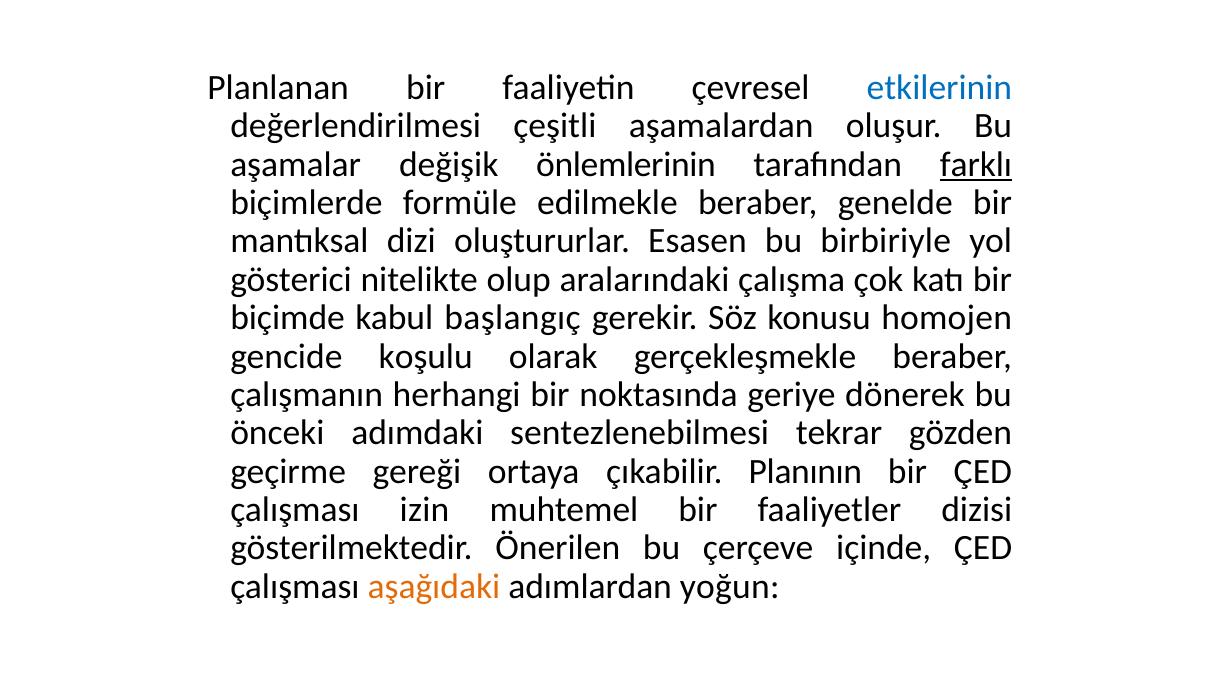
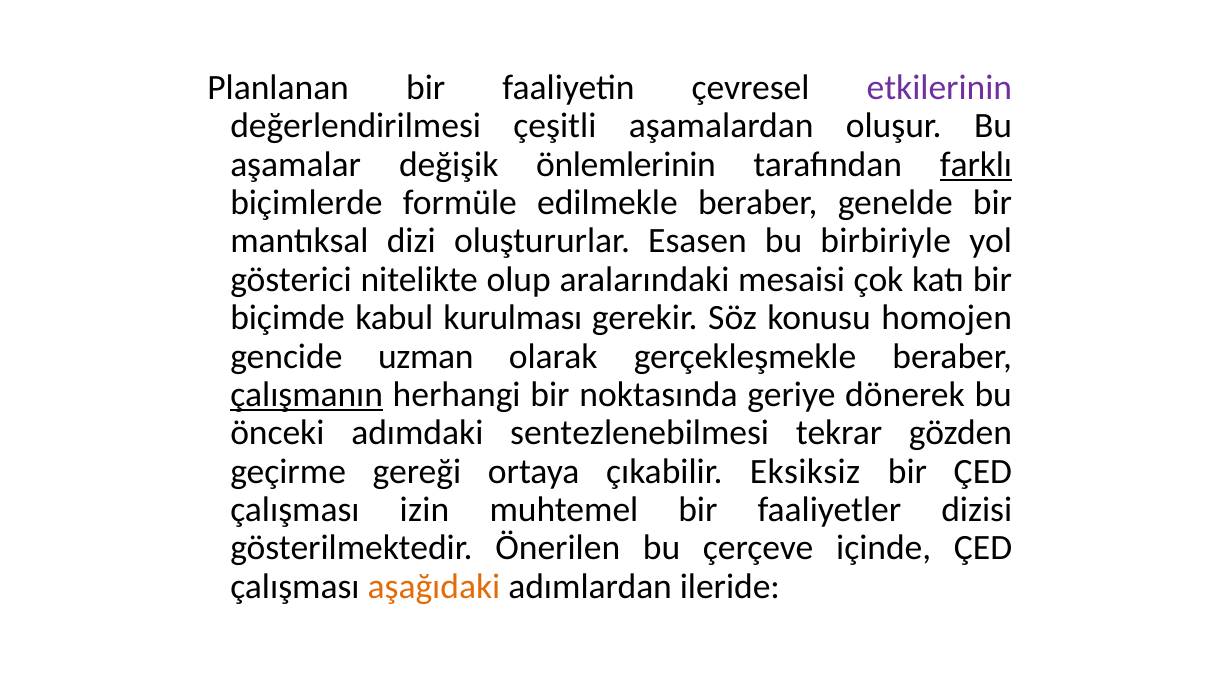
etkilerinin colour: blue -> purple (939, 88)
çalışma: çalışma -> mesaisi (792, 280)
başlangıç: başlangıç -> kurulması (513, 318)
koşulu: koşulu -> uzman (426, 356)
çalışmanın underline: none -> present (307, 395)
Planının: Planının -> Eksiksiz (805, 472)
yoğun: yoğun -> ileride (730, 587)
